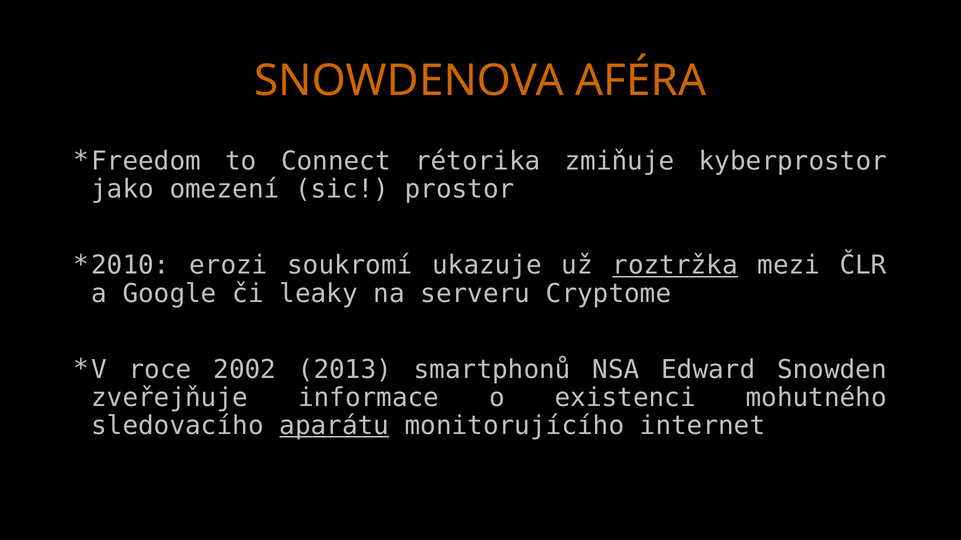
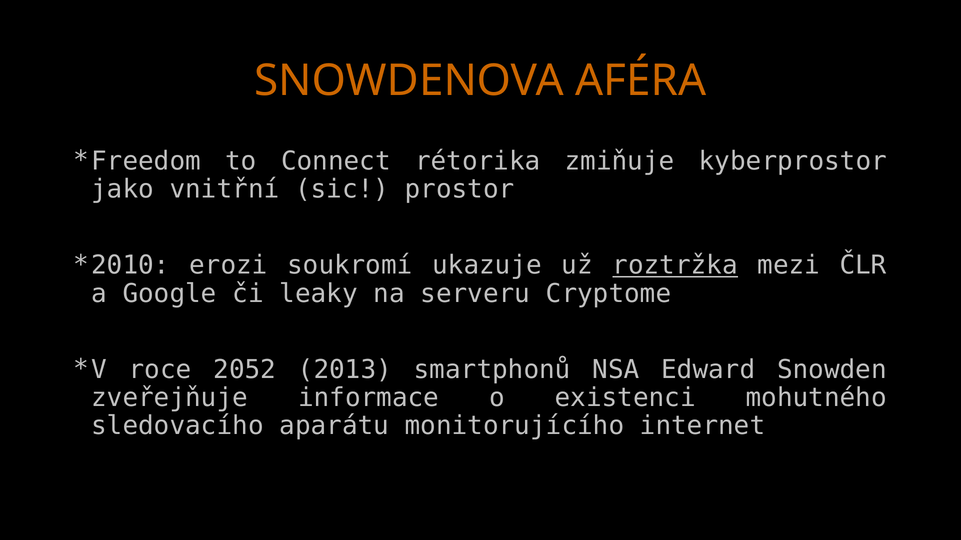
omezení: omezení -> vnitřní (224, 189)
2002: 2002 -> 2052 (245, 370)
aparátu underline: present -> none (334, 426)
